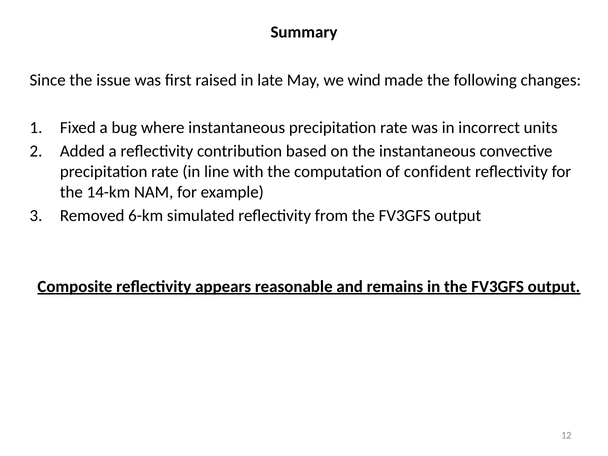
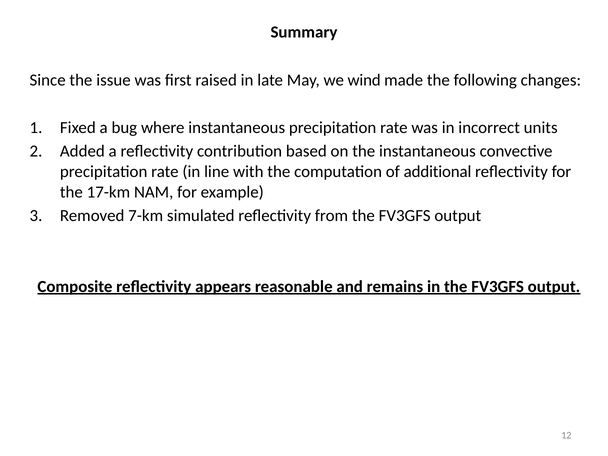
confident: confident -> additional (438, 172)
14-km: 14-km -> 17-km (108, 192)
6-km: 6-km -> 7-km (146, 216)
